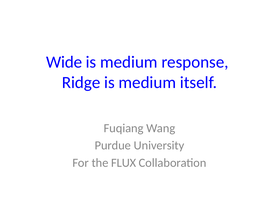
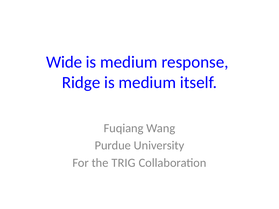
FLUX: FLUX -> TRIG (124, 163)
